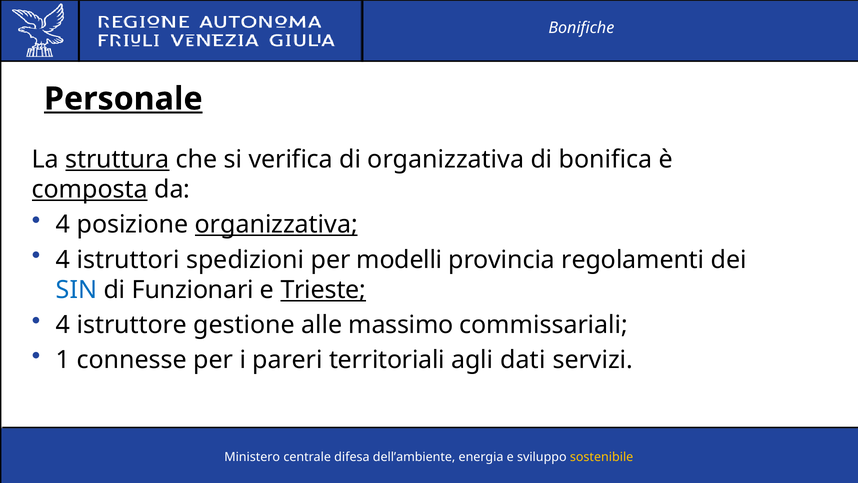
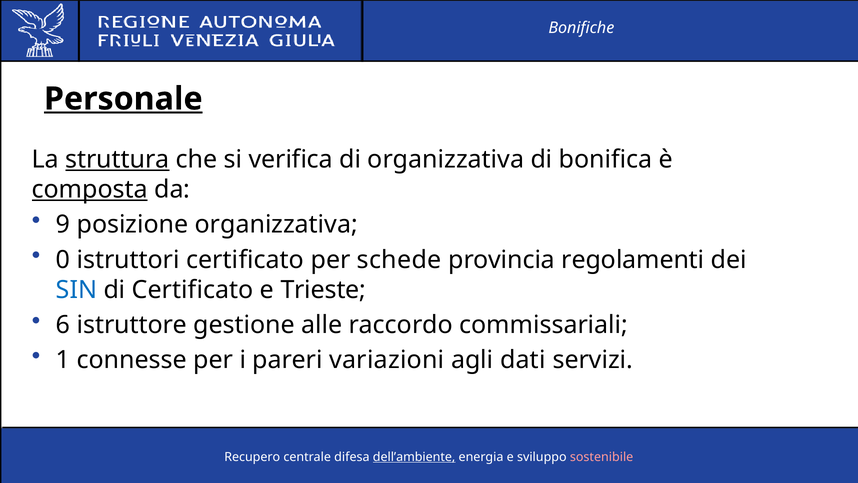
4: 4 -> 9 (63, 225)
organizzativa underline: present -> none (276, 225)
4: 4 -> 0 (63, 260)
istruttori spedizioni: spedizioni -> certificato (245, 260)
modelli: modelli -> schede (399, 260)
di Funzionari: Funzionari -> Certificato (193, 290)
Trieste underline: present -> none (323, 290)
4: 4 -> 6 (63, 325)
massimo: massimo -> raccordo (401, 325)
territoriali: territoriali -> variazioni (387, 360)
Ministero: Ministero -> Recupero (252, 457)
dell’ambiente underline: none -> present (414, 457)
sostenibile colour: yellow -> pink (602, 457)
